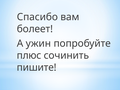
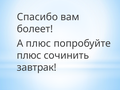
А ужин: ужин -> плюс (38, 43)
пишите: пишите -> завтрак (37, 67)
